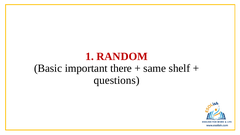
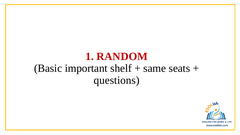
there: there -> shelf (121, 68)
shelf: shelf -> seats (179, 68)
